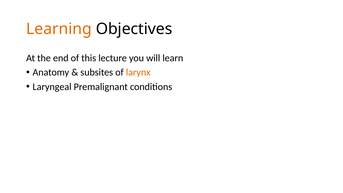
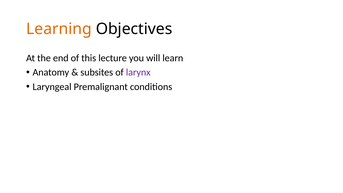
larynx colour: orange -> purple (138, 72)
